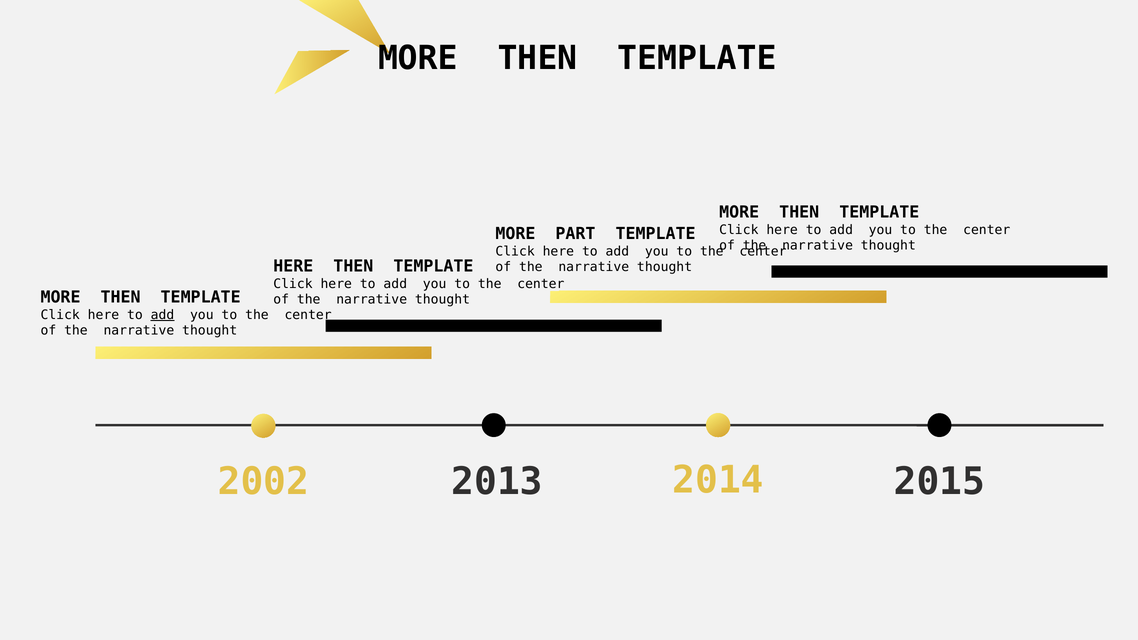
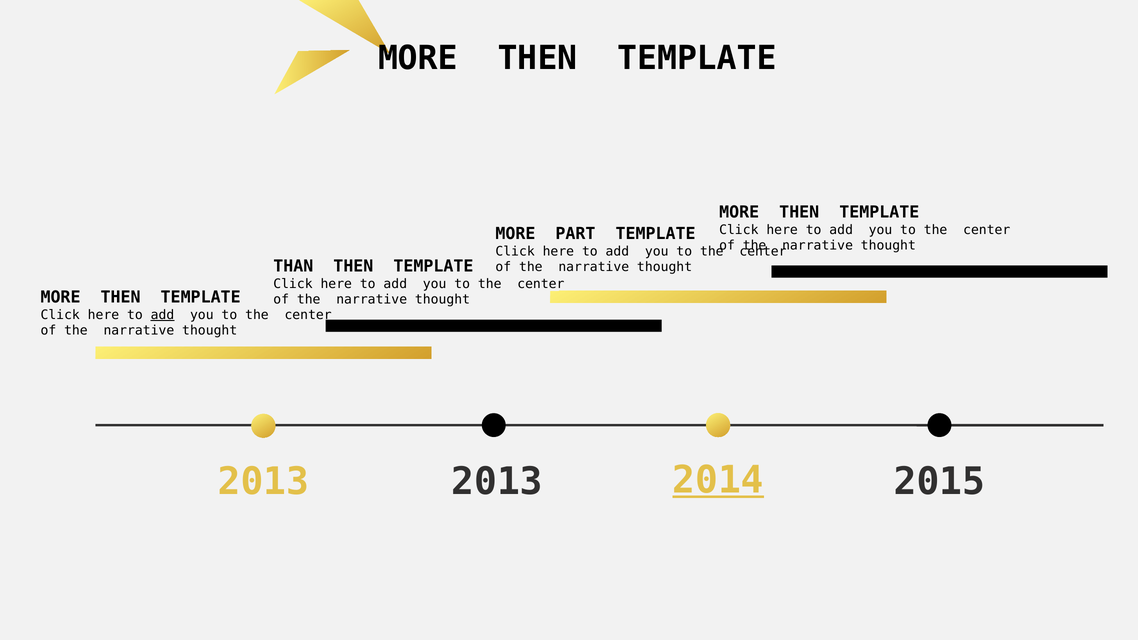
HERE: HERE -> THAN (293, 266)
2002: 2002 -> 2013 (263, 482)
2014 underline: none -> present (718, 481)
